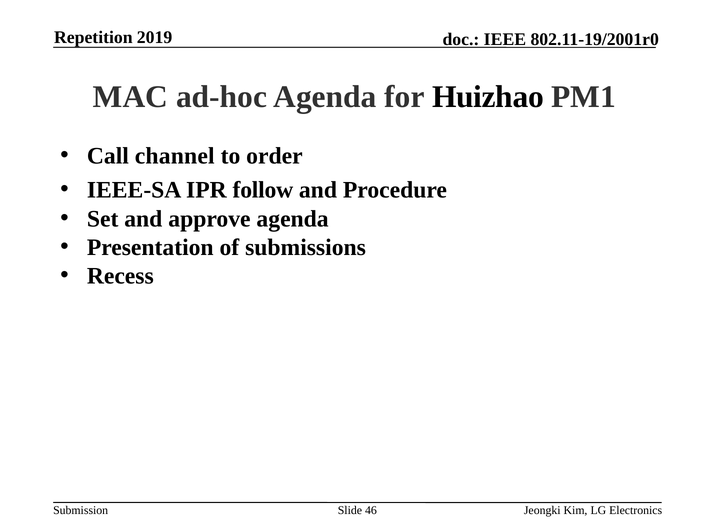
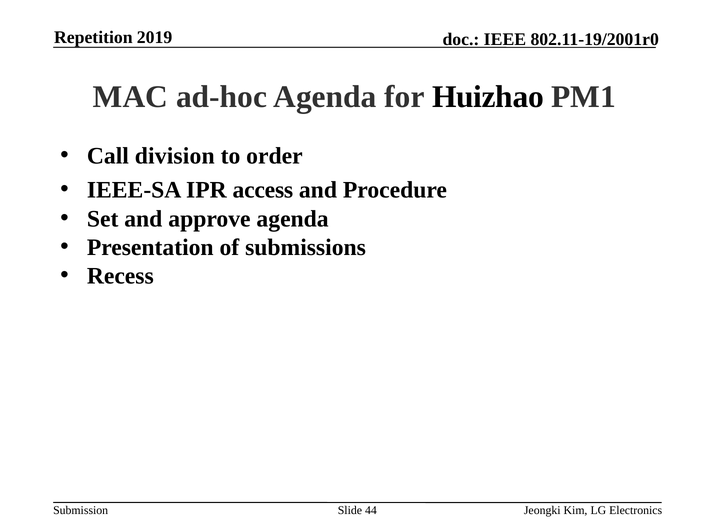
channel: channel -> division (175, 156)
follow: follow -> access (263, 190)
46: 46 -> 44 (371, 510)
